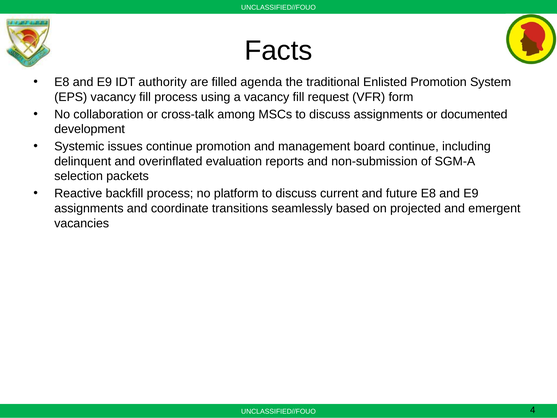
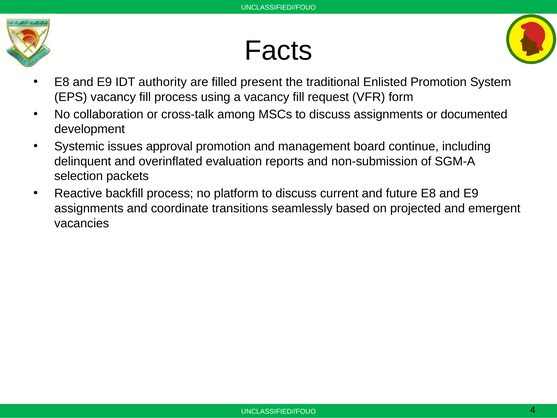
agenda: agenda -> present (261, 82)
issues continue: continue -> approval (169, 146)
